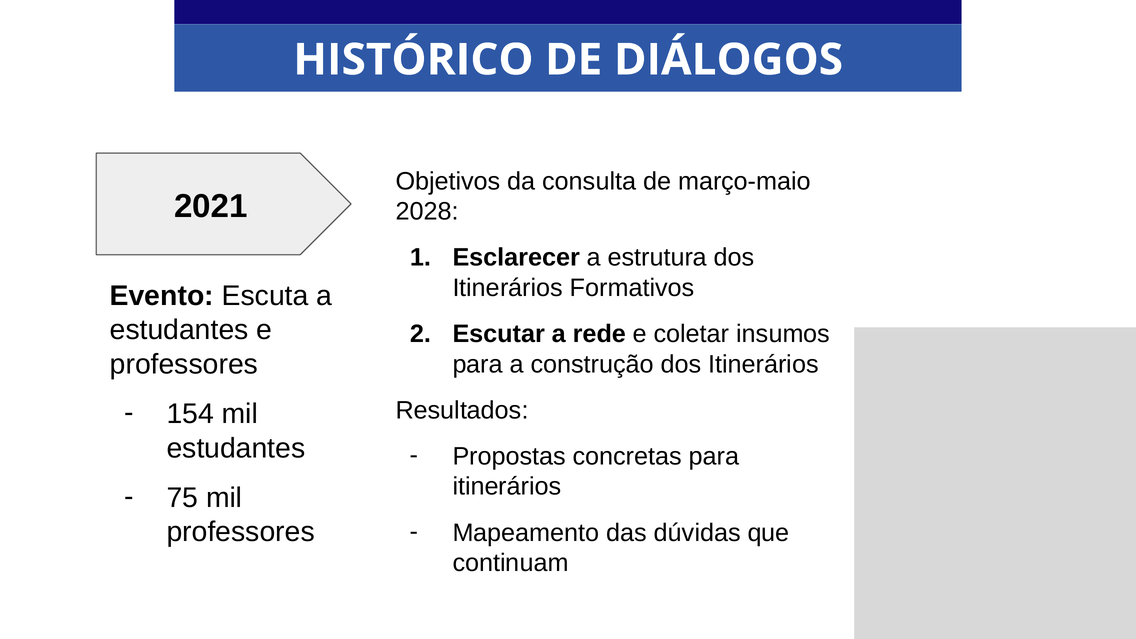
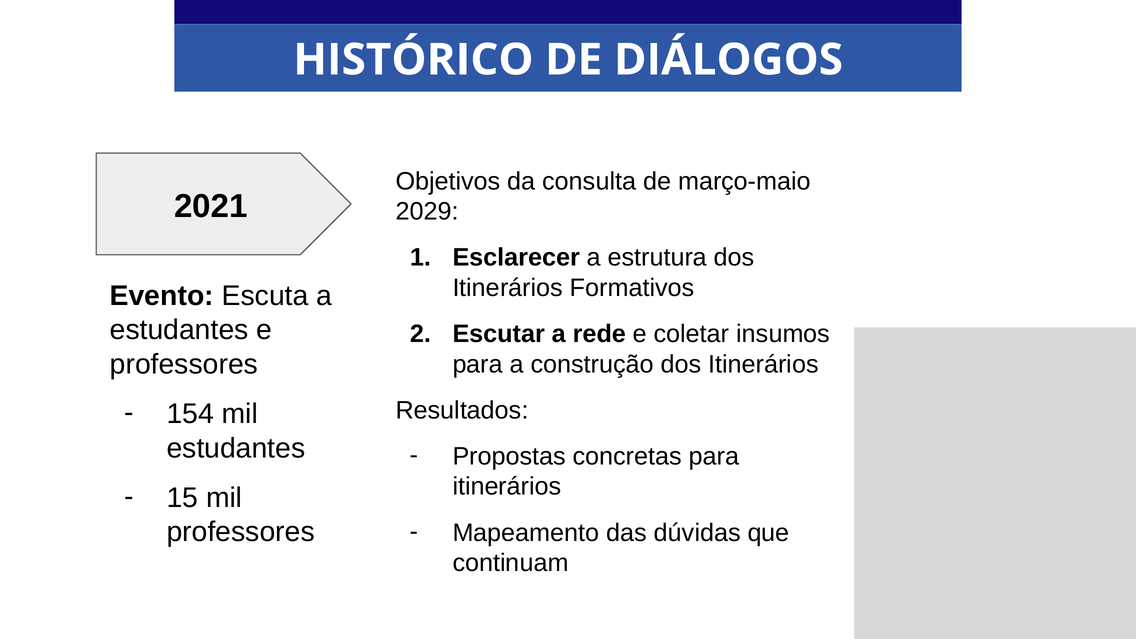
2028: 2028 -> 2029 (427, 212)
75: 75 -> 15 (182, 498)
